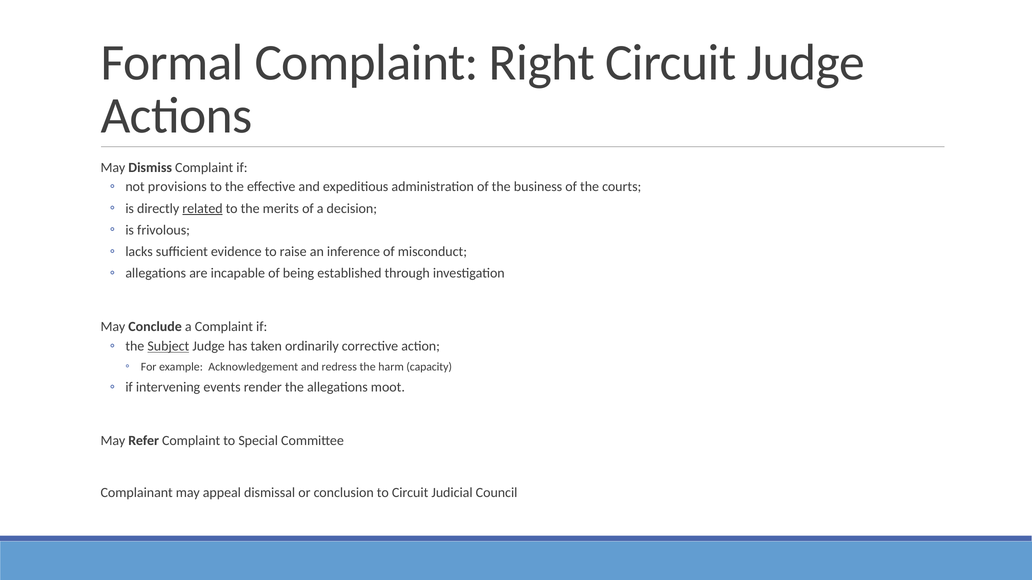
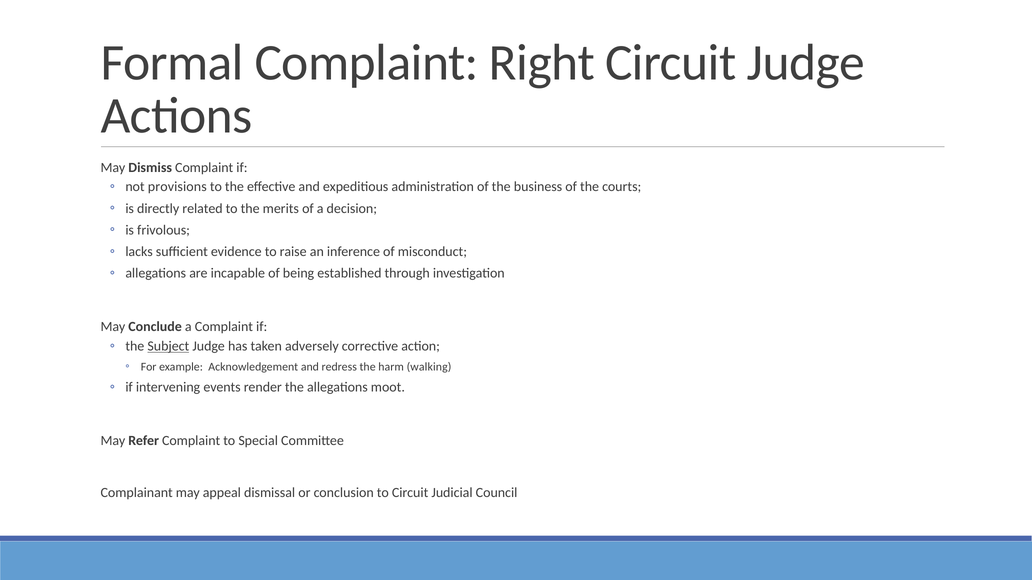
related underline: present -> none (203, 209)
ordinarily: ordinarily -> adversely (312, 347)
capacity: capacity -> walking (429, 367)
